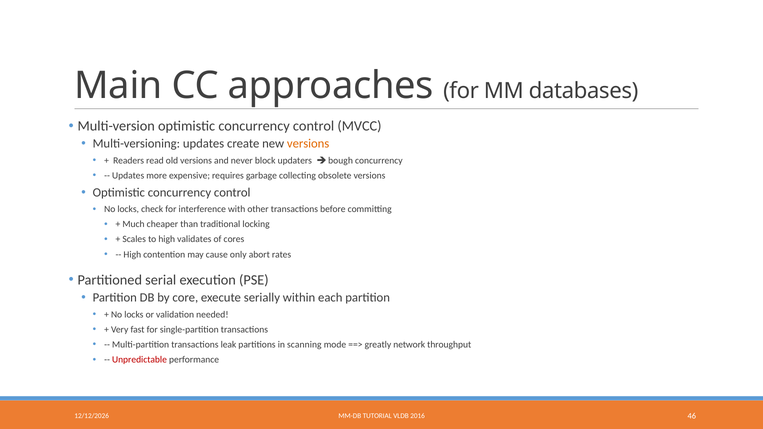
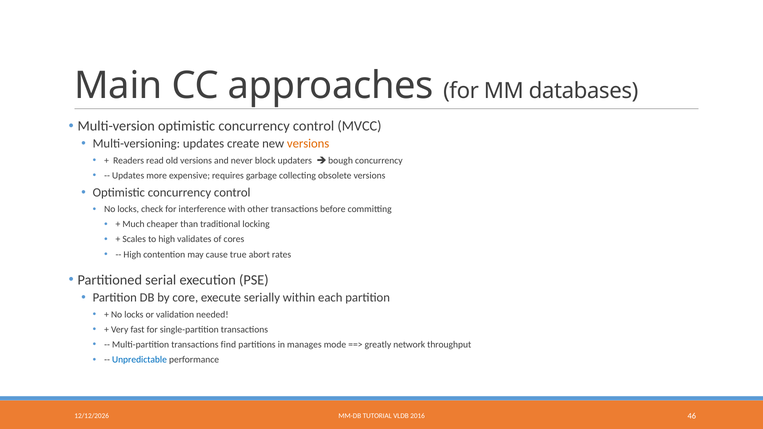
only: only -> true (238, 254)
leak: leak -> find (228, 345)
scanning: scanning -> manages (304, 345)
Unpredictable colour: red -> blue (139, 360)
